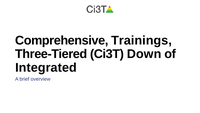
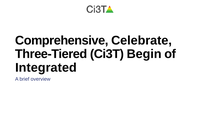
Trainings: Trainings -> Celebrate (142, 40)
Down: Down -> Begin (144, 54)
